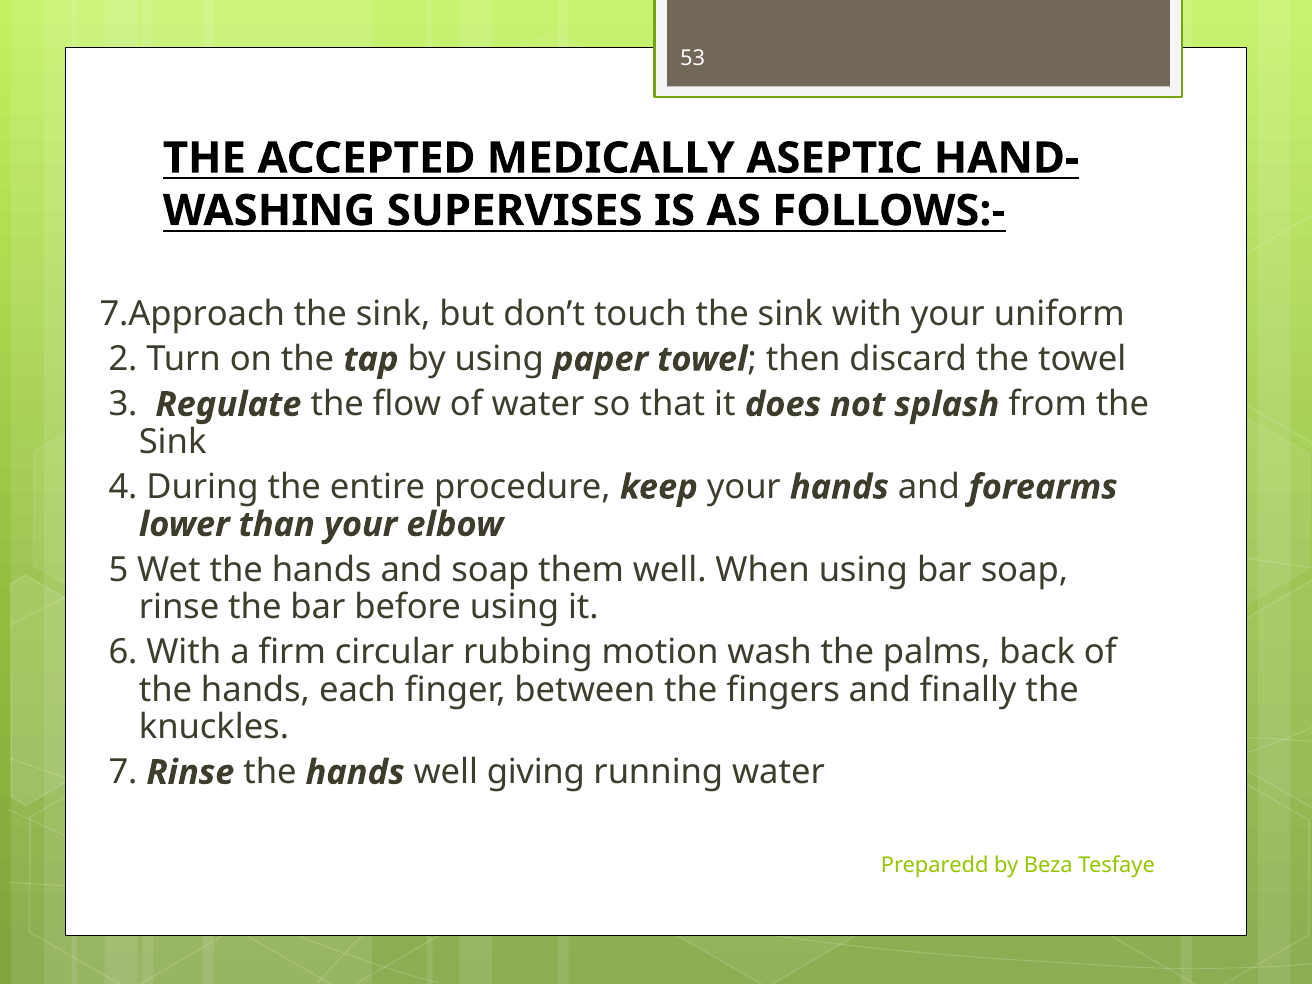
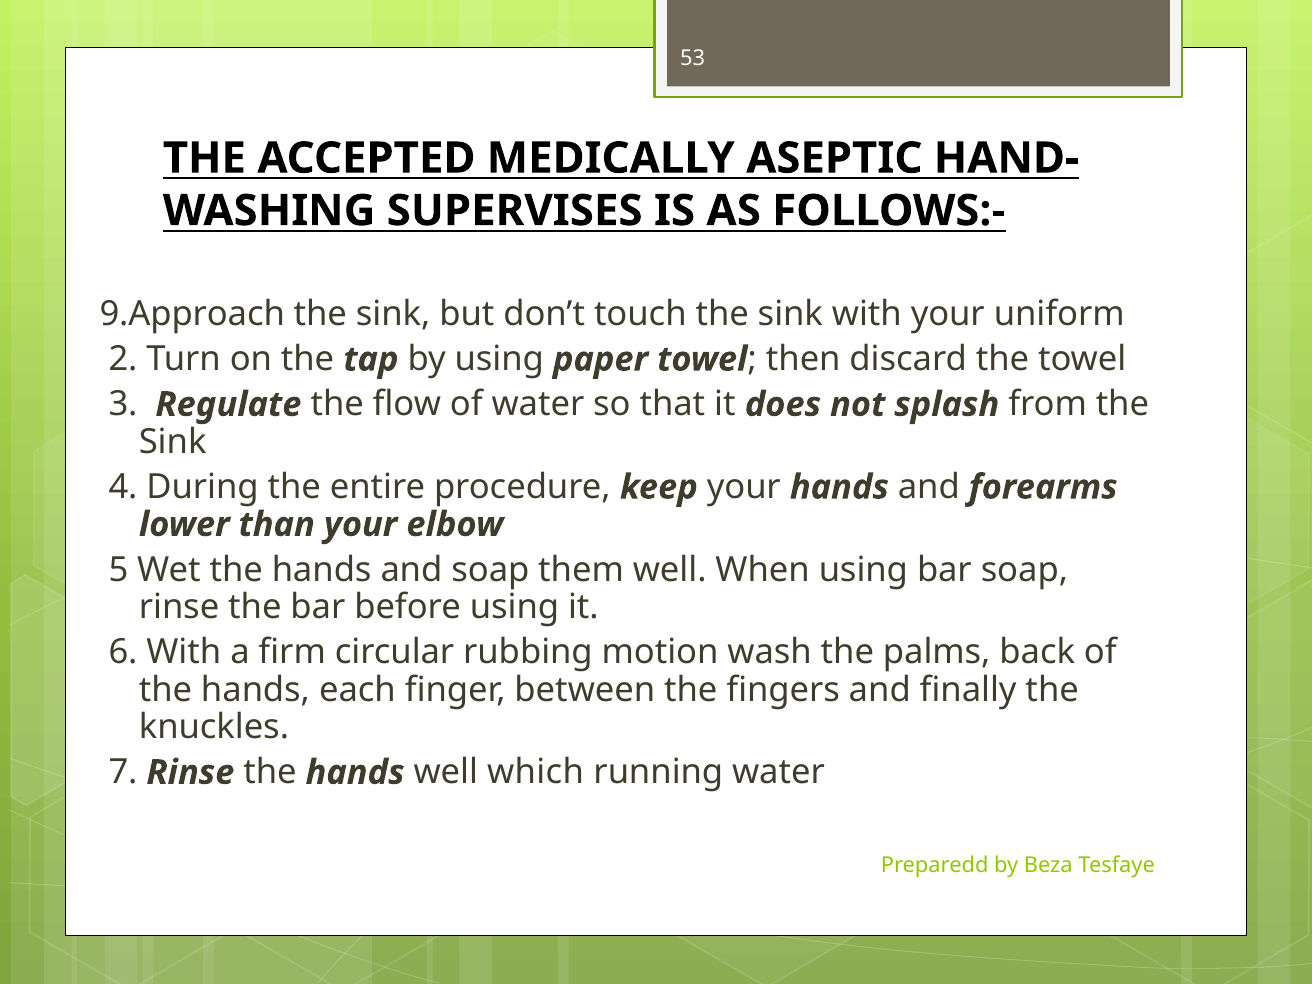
7.Approach: 7.Approach -> 9.Approach (192, 314)
giving: giving -> which (535, 772)
